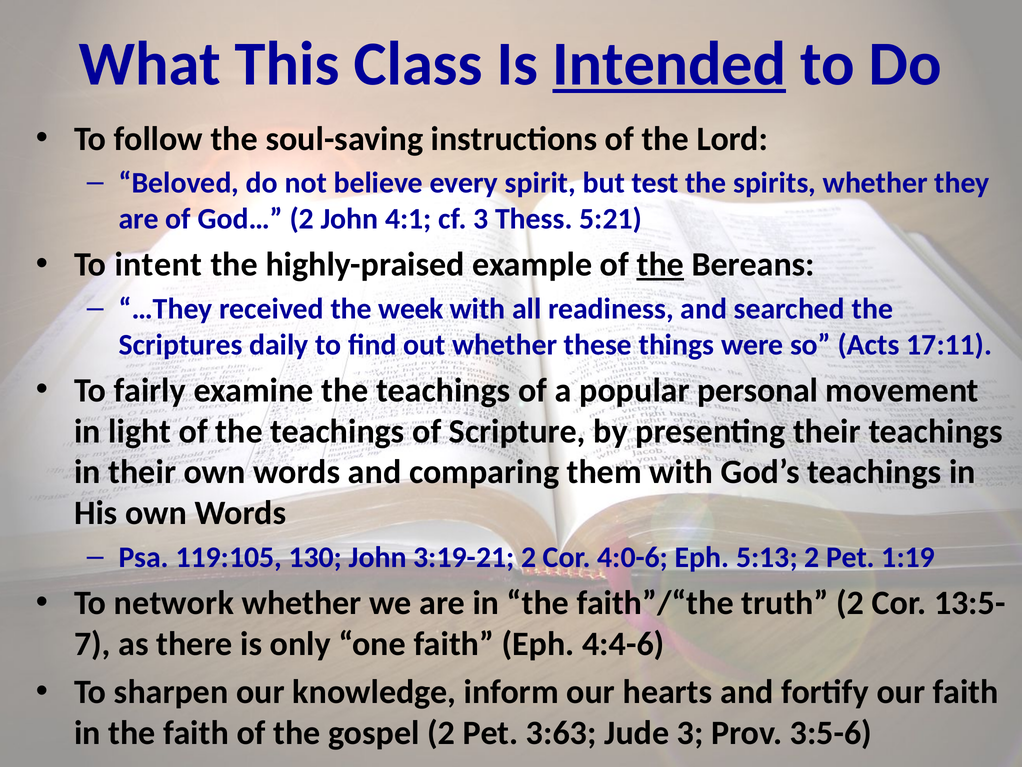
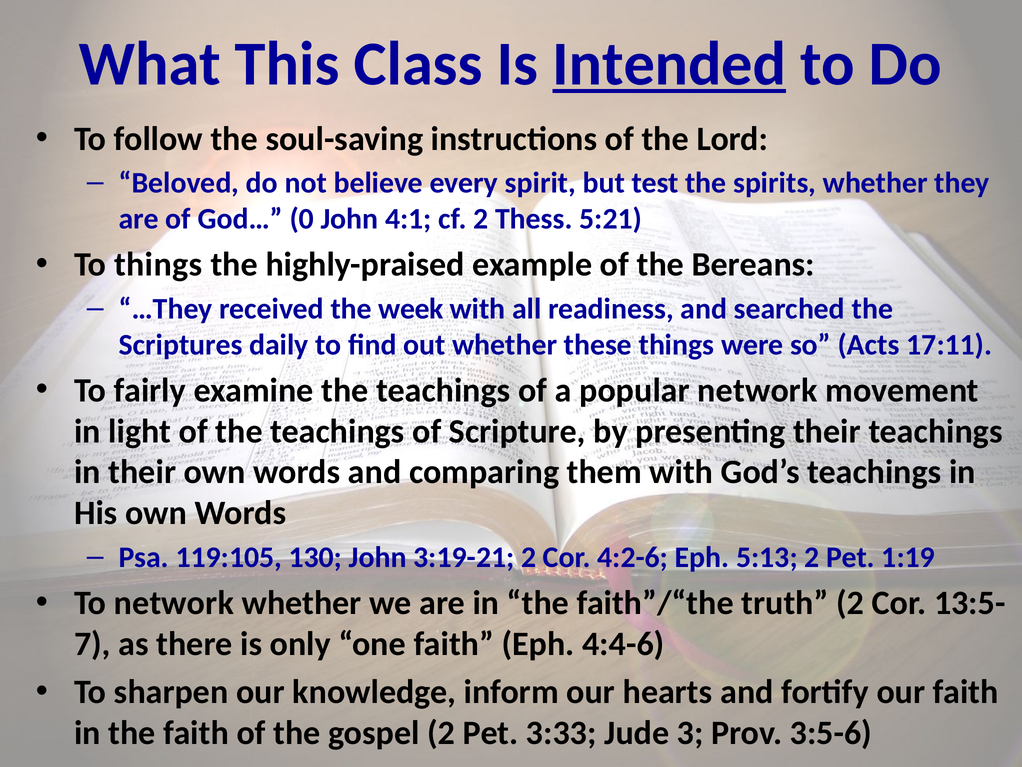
God… 2: 2 -> 0 (302, 219)
cf 3: 3 -> 2 (481, 219)
To intent: intent -> things (158, 264)
the underline: present -> none (660, 264)
popular personal: personal -> network (757, 390)
4:0-6: 4:0-6 -> 4:2-6 (633, 557)
3:63: 3:63 -> 3:33 (561, 732)
